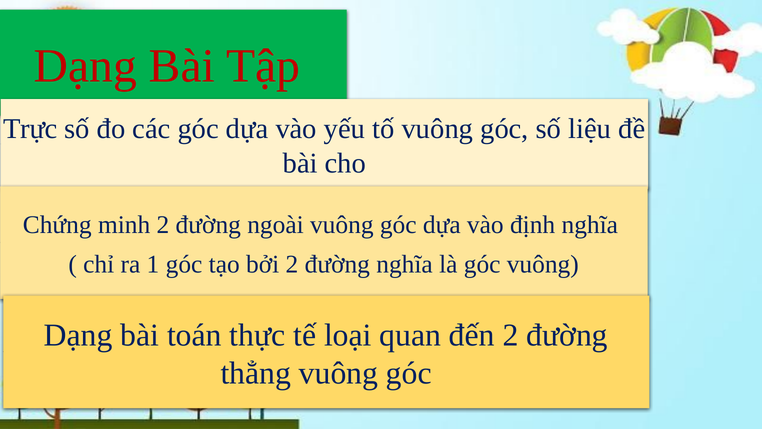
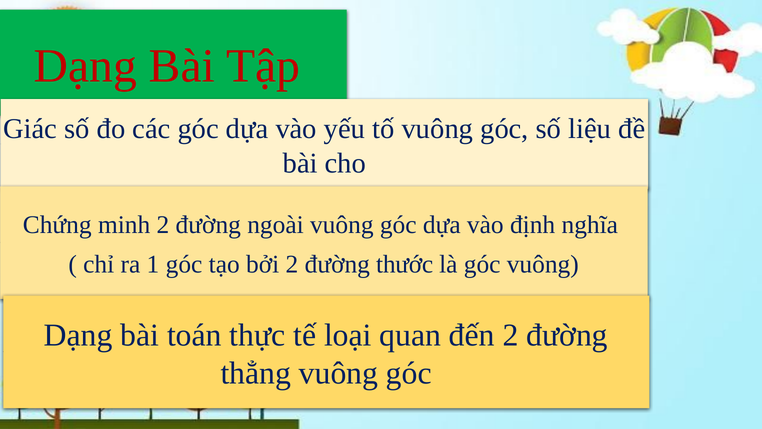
Trực: Trực -> Giác (30, 129)
đường nghĩa: nghĩa -> thước (405, 264)
